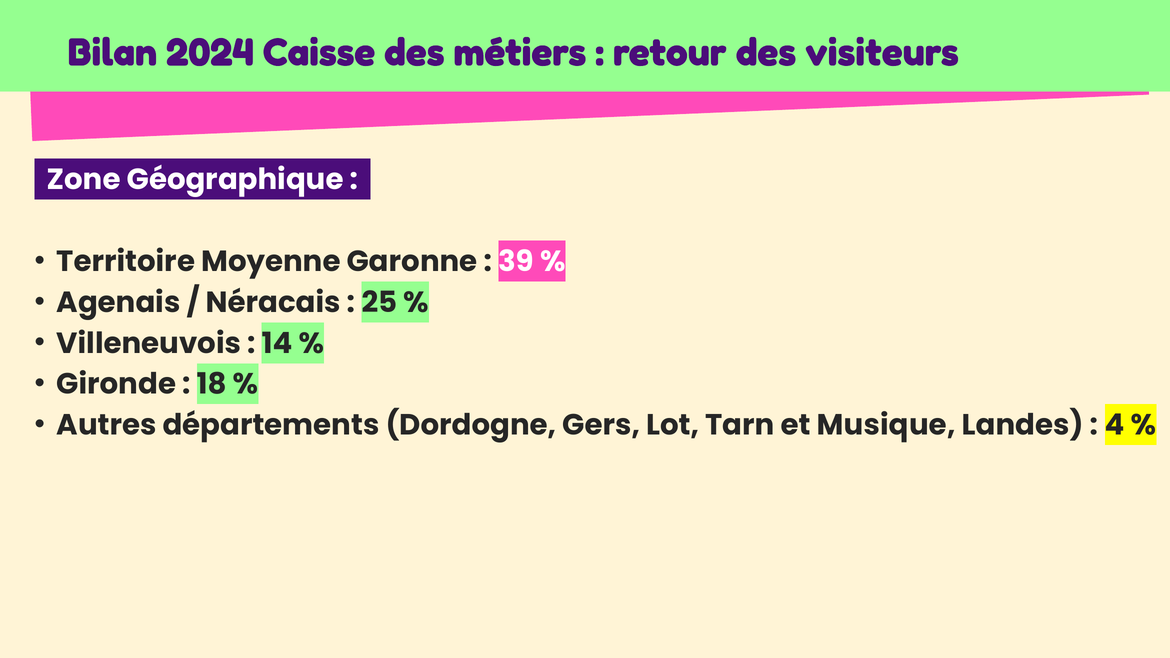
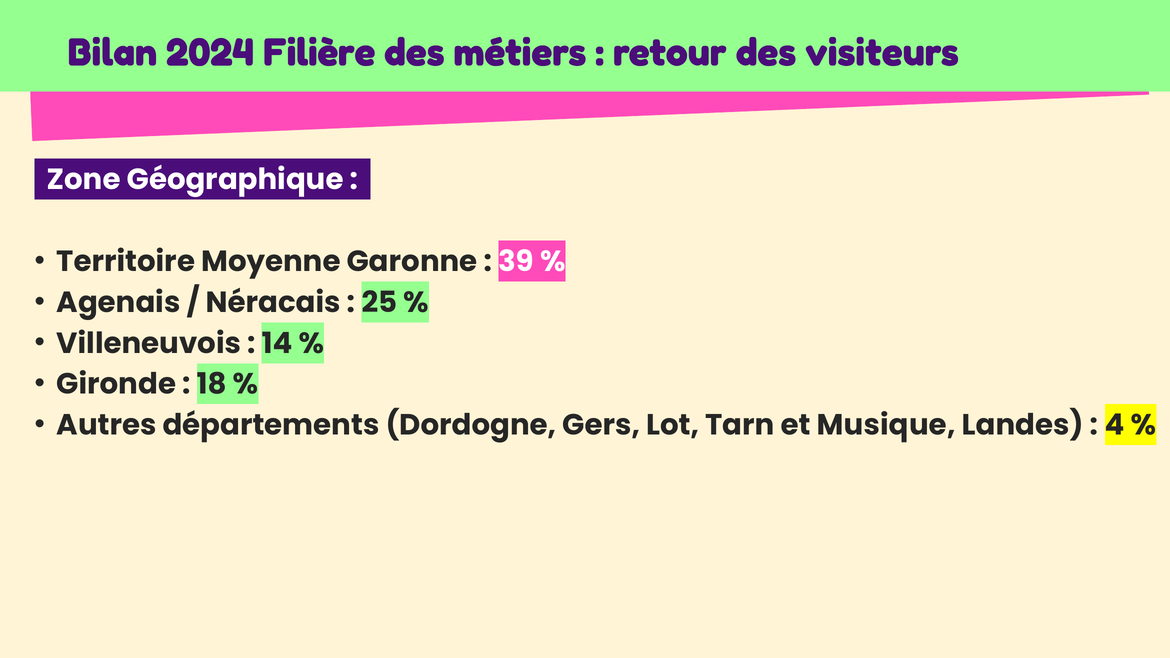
Caisse: Caisse -> Filière (319, 52)
